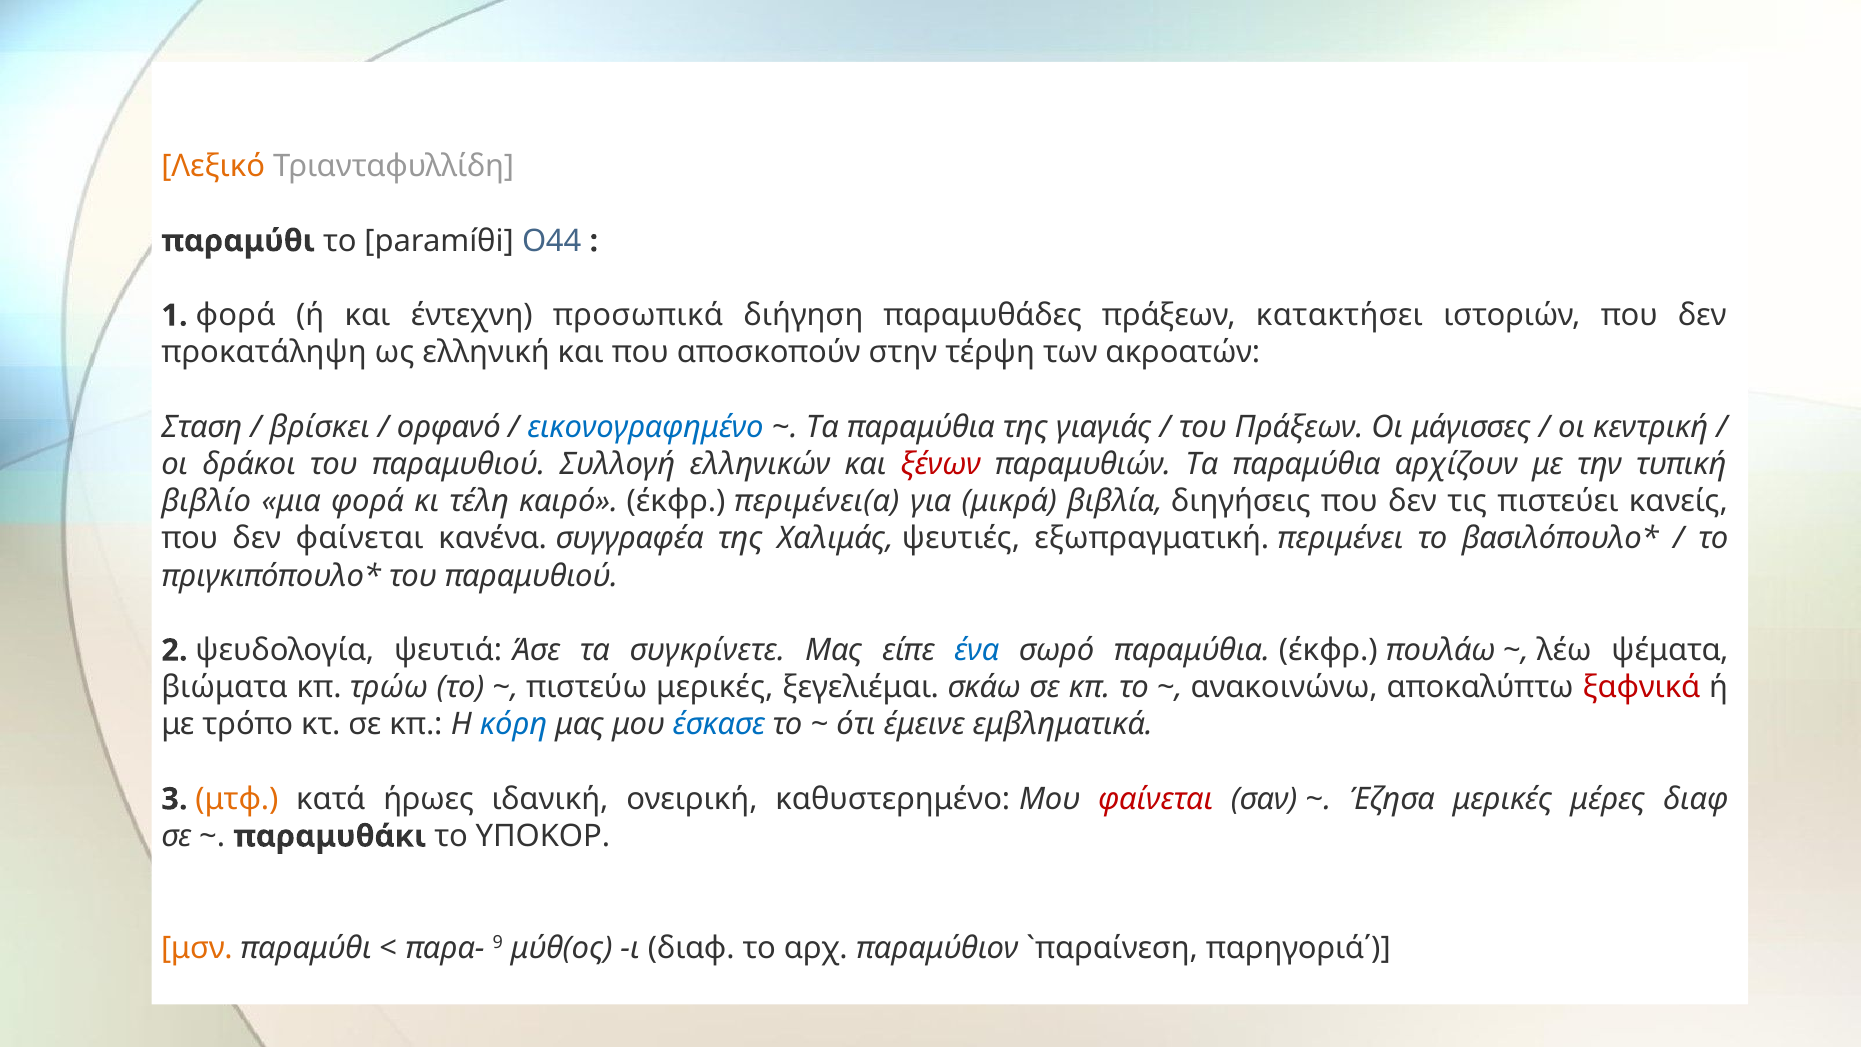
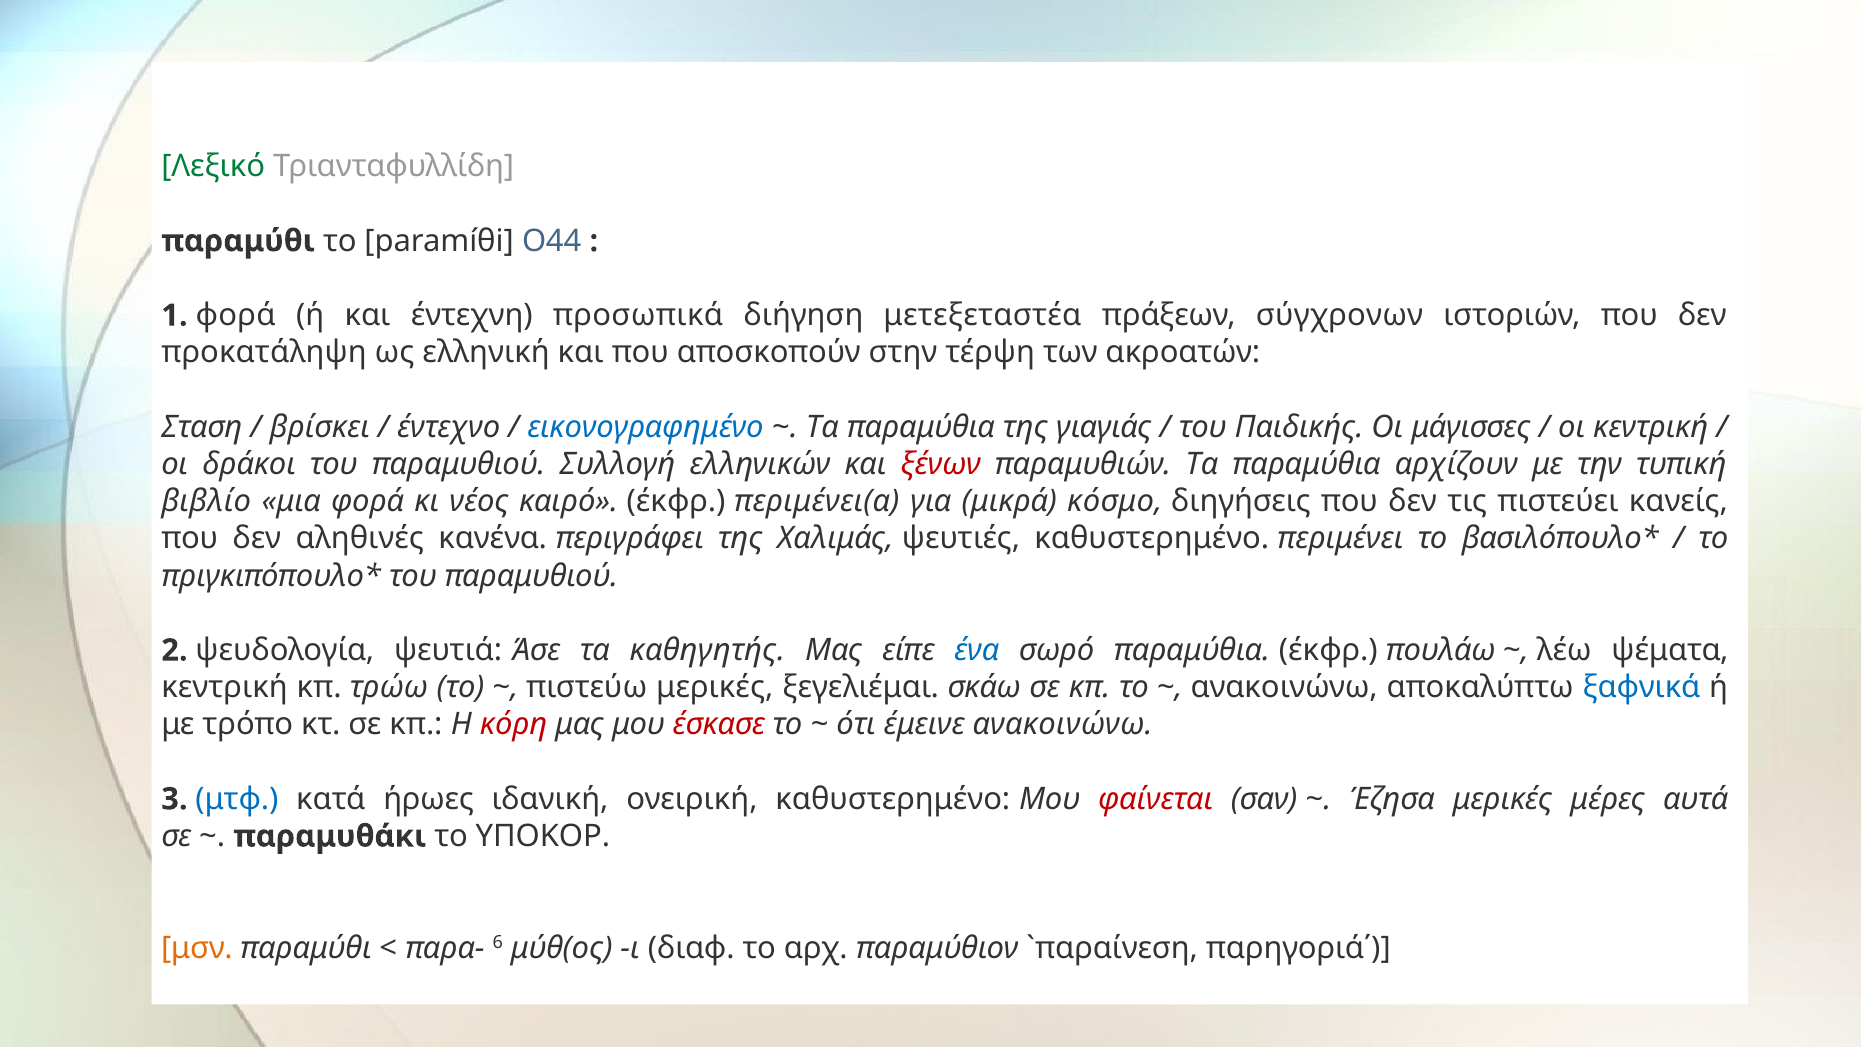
Λεξικό colour: orange -> green (213, 167)
παραμυθάδες: παραμυθάδες -> μετεξεταστέα (982, 315)
κατακτήσει: κατακτήσει -> σύγχρονων (1340, 315)
ορφανό: ορφανό -> έντεχνο (449, 427)
του Πράξεων: Πράξεων -> Παιδικής (1299, 427)
τέλη: τέλη -> νέος (479, 501)
βιβλία: βιβλία -> κόσμο (1115, 501)
δεν φαίνεται: φαίνεται -> αληθινές (360, 539)
συγγραφέα: συγγραφέα -> περιγράφει (630, 539)
ψευτιές εξωπραγματική: εξωπραγματική -> καθυστερημένο (1152, 539)
συγκρίνετε: συγκρίνετε -> καθηγητής (707, 650)
βιώματα: βιώματα -> κεντρική (224, 687)
ξαφνικά colour: red -> blue (1642, 687)
κόρη colour: blue -> red (514, 725)
έσκασε colour: blue -> red (719, 725)
έμεινε εμβληματικά: εμβληματικά -> ανακοινώνω (1063, 725)
μτφ colour: orange -> blue (237, 799)
μέρες διαφ: διαφ -> αυτά (1696, 799)
9: 9 -> 6 (498, 943)
